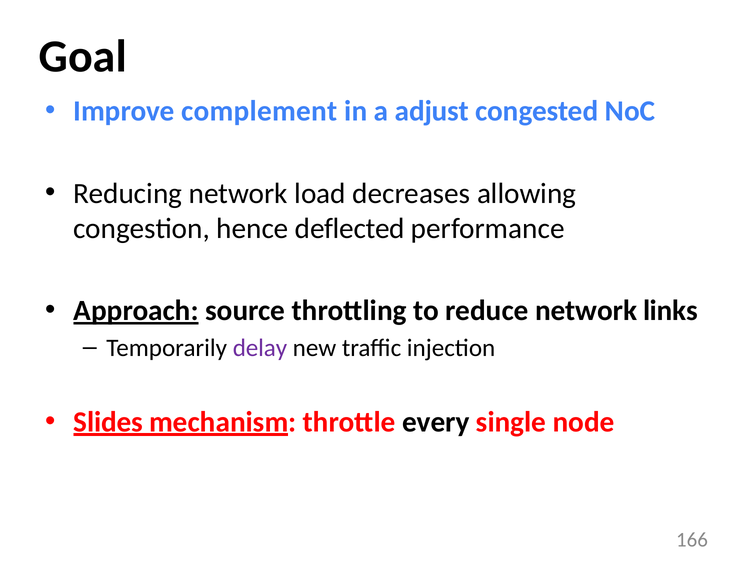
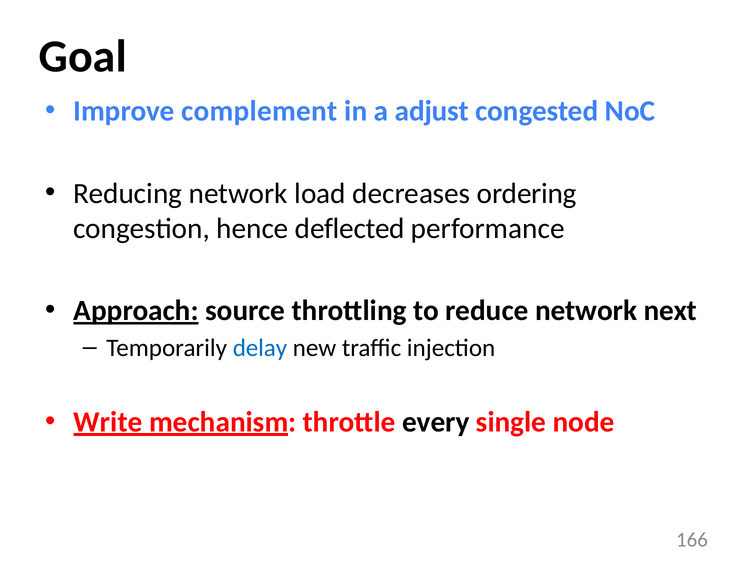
allowing: allowing -> ordering (527, 193)
links: links -> next (670, 311)
delay colour: purple -> blue (260, 348)
Slides: Slides -> Write (108, 422)
